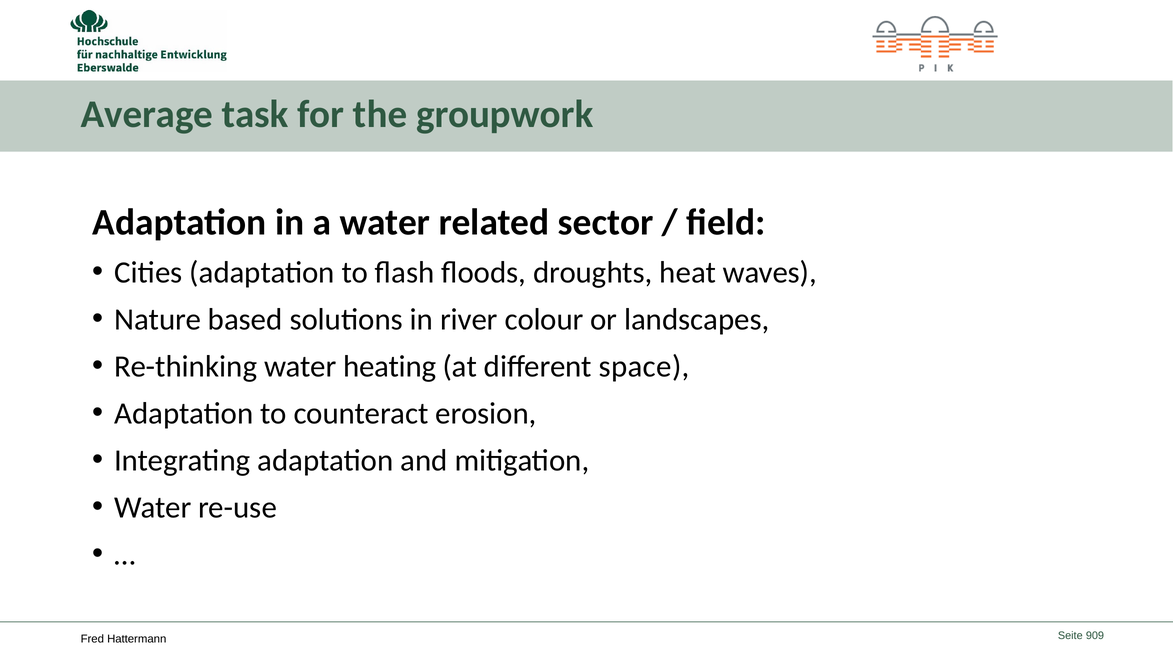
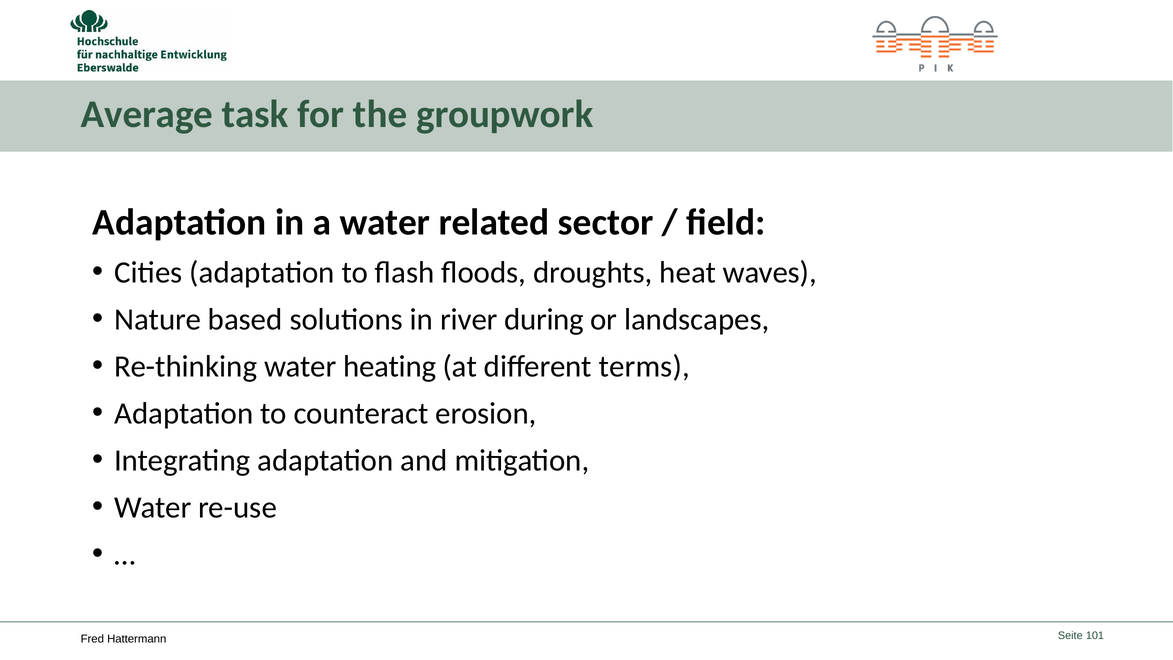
colour: colour -> during (544, 320)
space: space -> terms (644, 367)
909: 909 -> 101 (1095, 635)
